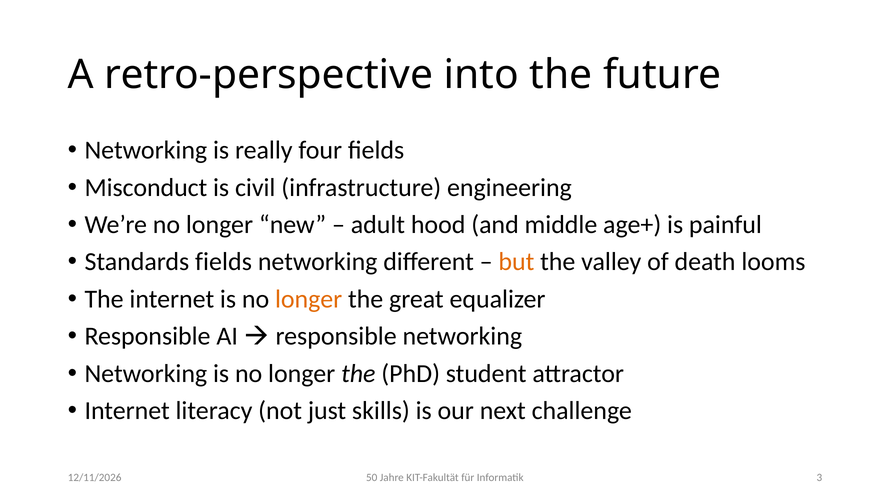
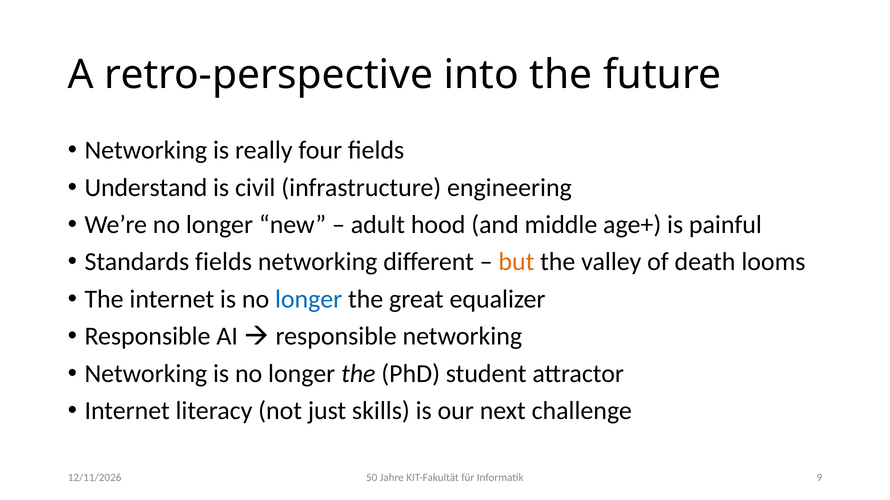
Misconduct: Misconduct -> Understand (146, 188)
longer colour: orange -> blue (309, 299)
3: 3 -> 9 (819, 478)
